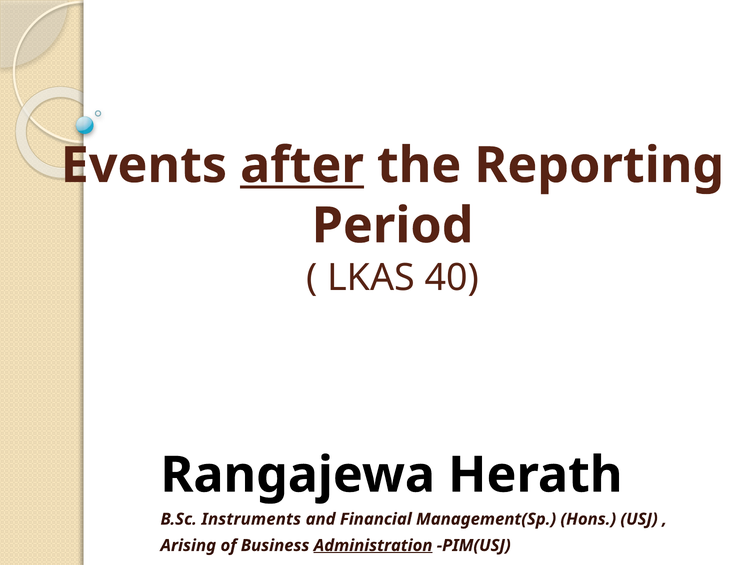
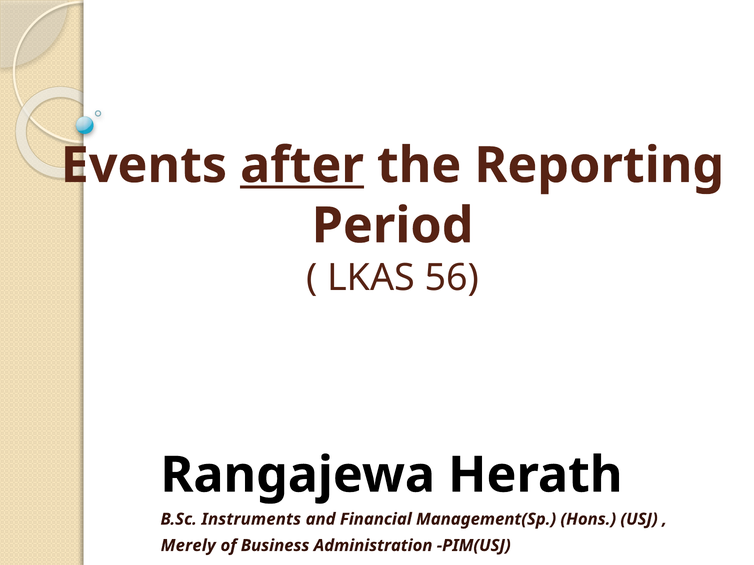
40: 40 -> 56 (452, 278)
Arising: Arising -> Merely (188, 546)
Administration underline: present -> none (373, 546)
